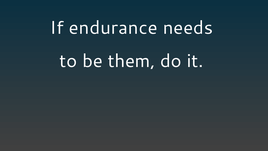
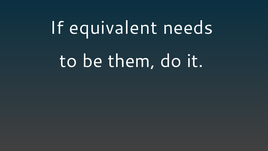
endurance: endurance -> equivalent (113, 28)
